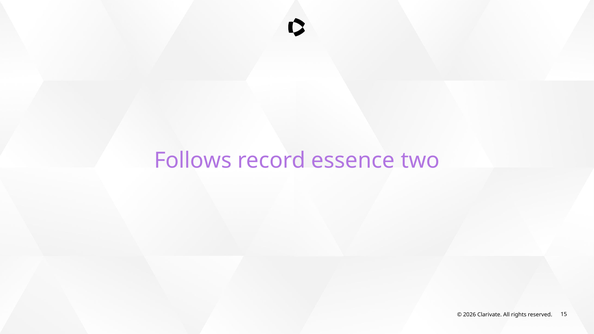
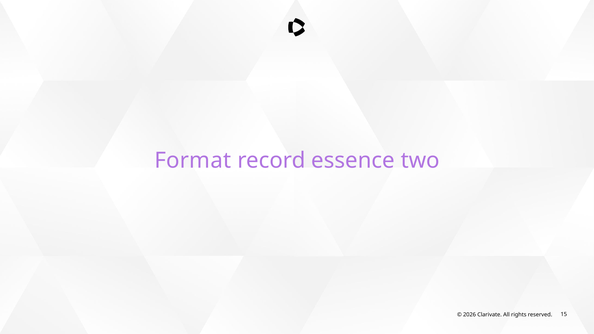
Follows: Follows -> Format (193, 161)
